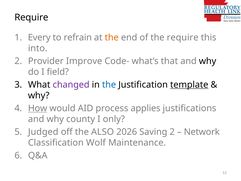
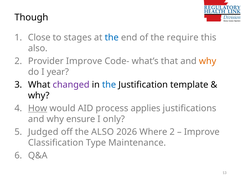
Require: Require -> Though (31, 17)
Every: Every -> Close (39, 37)
refrain: refrain -> stages (78, 37)
the colour: orange -> blue (112, 37)
into: into -> also (38, 48)
why colour: black -> orange (208, 61)
field: field -> year (58, 72)
template underline: present -> none (189, 85)
county: county -> ensure (81, 119)
Saving: Saving -> Where (153, 132)
Network: Network -> Improve (202, 132)
Wolf: Wolf -> Type (96, 143)
